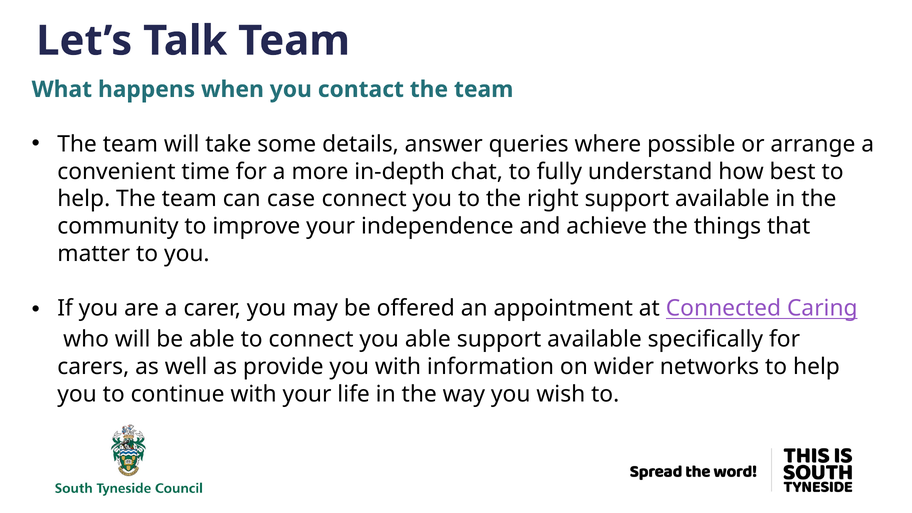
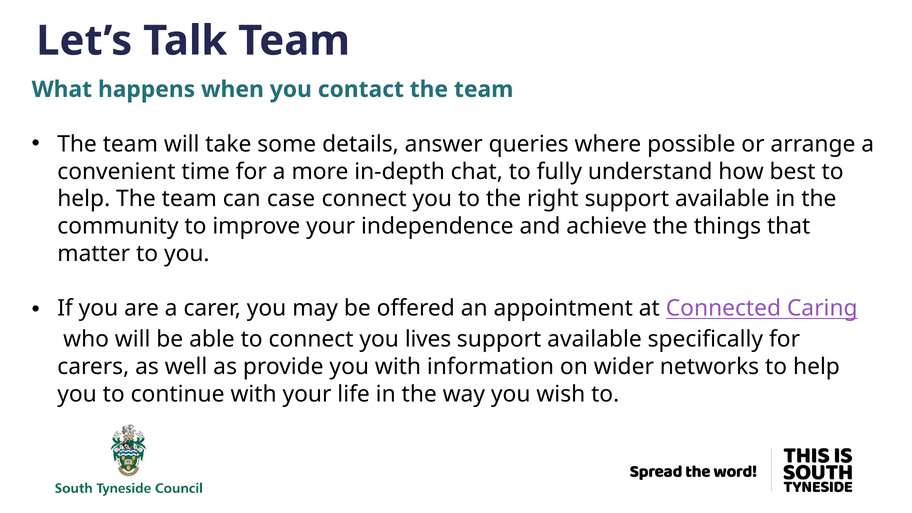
you able: able -> lives (428, 339)
